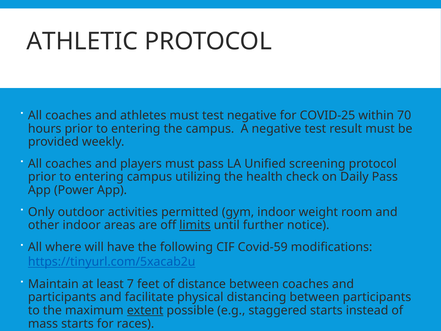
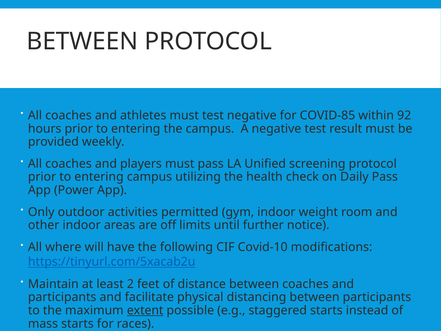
ATHLETIC: ATHLETIC -> BETWEEN (82, 41)
COVID-25: COVID-25 -> COVID-85 (327, 115)
70: 70 -> 92 (404, 115)
limits underline: present -> none (195, 225)
Covid-59: Covid-59 -> Covid-10 (263, 247)
7: 7 -> 2 (130, 284)
